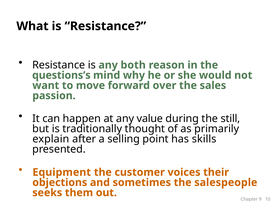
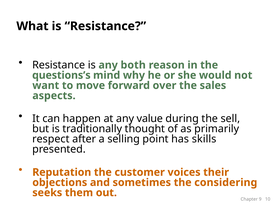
passion: passion -> aspects (54, 96)
still: still -> sell (230, 118)
explain: explain -> respect (51, 139)
Equipment: Equipment -> Reputation (62, 172)
salespeople: salespeople -> considering (226, 182)
